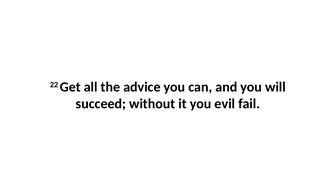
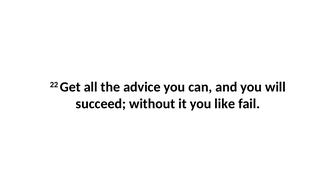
evil: evil -> like (225, 104)
